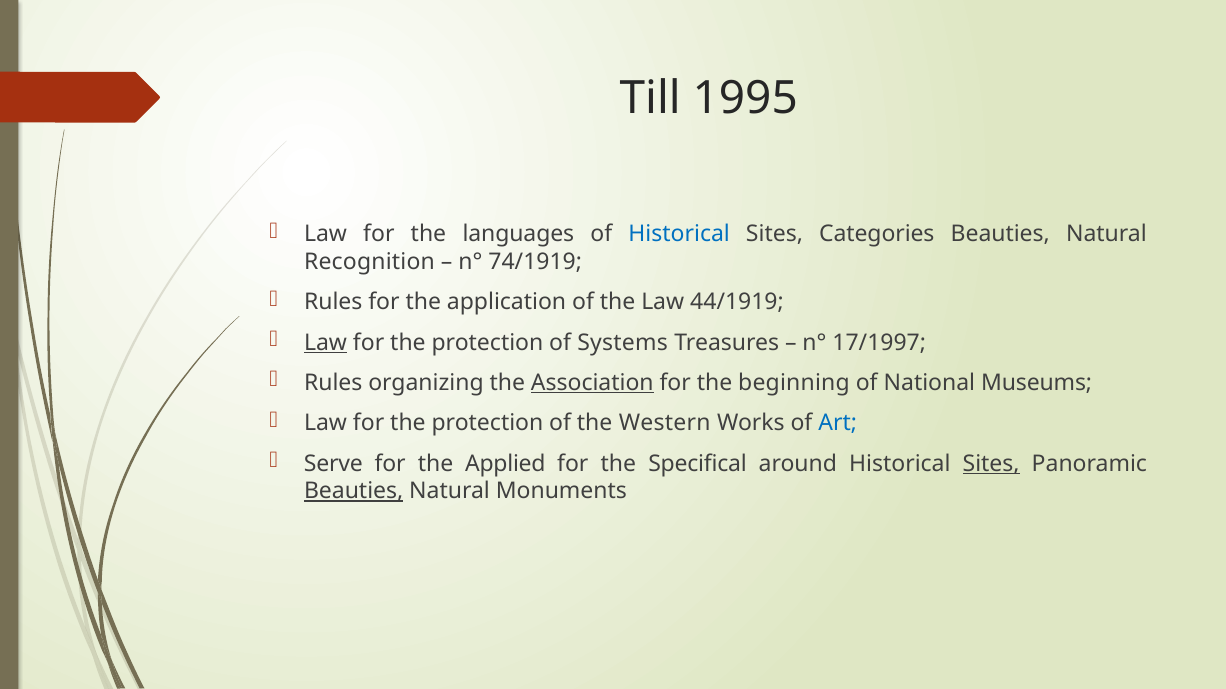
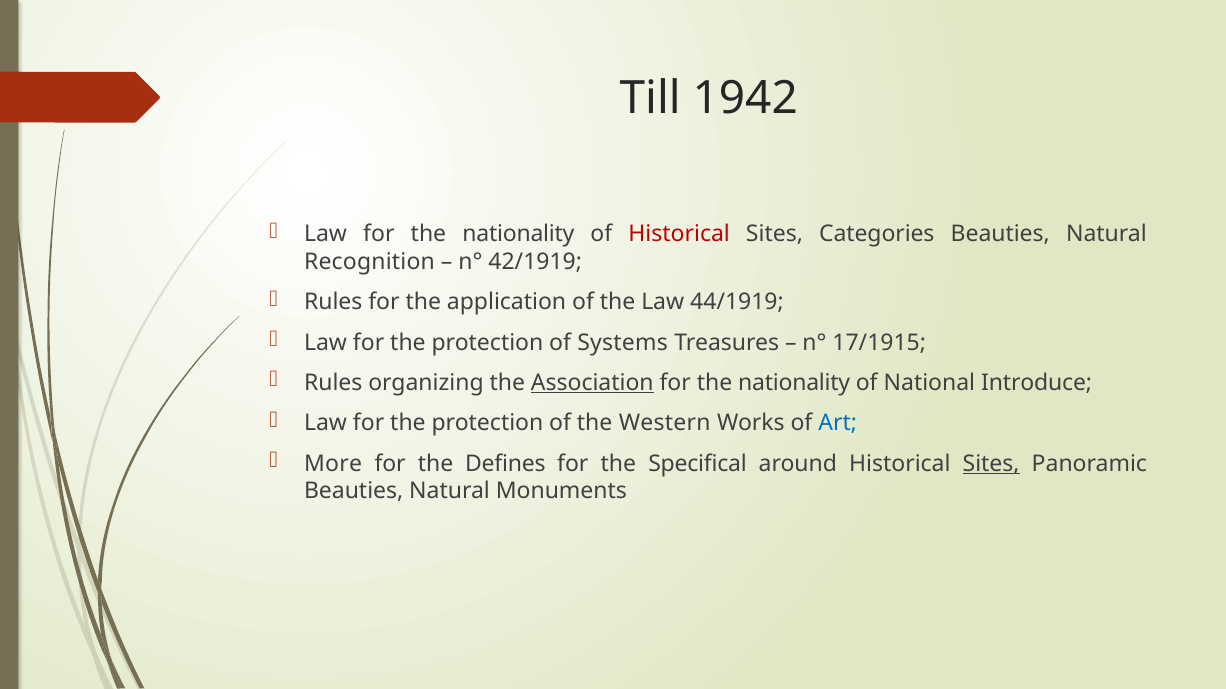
1995: 1995 -> 1942 (745, 98)
Law for the languages: languages -> nationality (518, 235)
Historical colour: blue -> red (679, 235)
74/1919: 74/1919 -> 42/1919 (535, 262)
Law underline: present -> none (326, 343)
17/1997: 17/1997 -> 17/1915 (879, 343)
beginning: beginning -> nationality (794, 383)
Museums: Museums -> Introduce (1037, 383)
Serve: Serve -> More (333, 464)
Applied: Applied -> Defines (505, 464)
Beauties underline: present -> none (354, 492)
